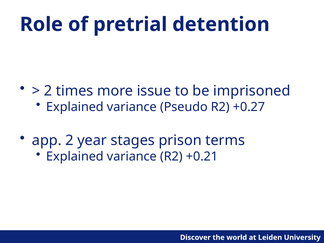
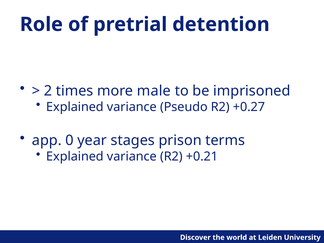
issue: issue -> male (154, 91)
app 2: 2 -> 0 (70, 140)
